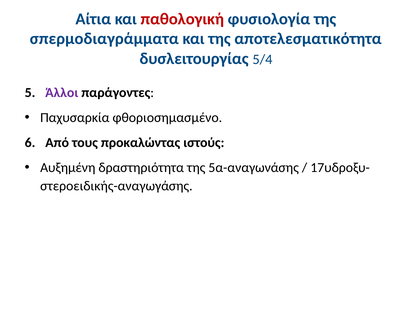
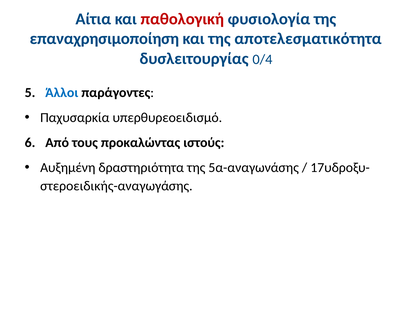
σπερμοδιαγράμματα: σπερμοδιαγράμματα -> επαναχρησιμοποίηση (104, 39)
5/4: 5/4 -> 0/4 (262, 60)
Άλλοι colour: purple -> blue (62, 93)
φθοριοσημασμένο: φθοριοσημασμένο -> υπερθυρεοειδισμό (167, 118)
